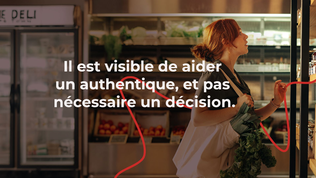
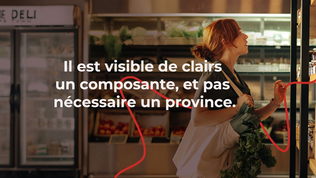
aider: aider -> clairs (202, 67)
authentique: authentique -> composante (129, 84)
décision: décision -> province (200, 102)
